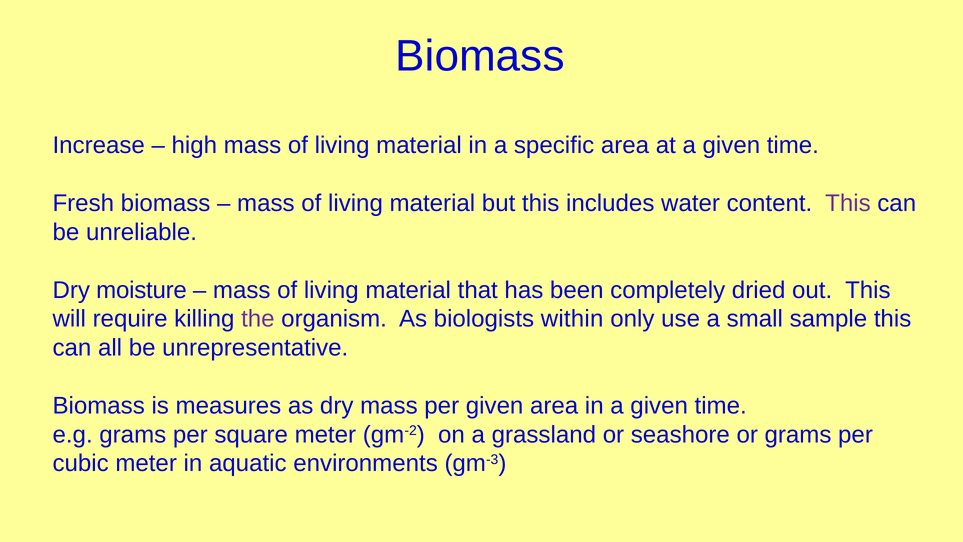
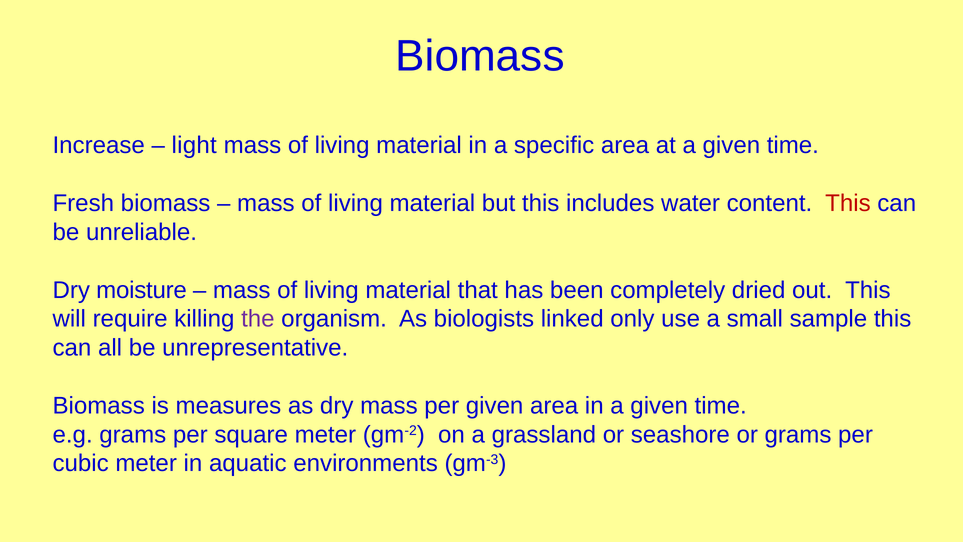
high: high -> light (194, 145)
This colour: purple -> red (848, 203)
within: within -> linked (572, 319)
